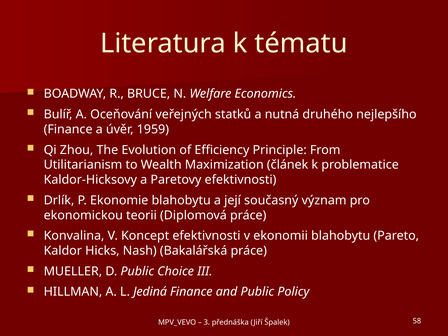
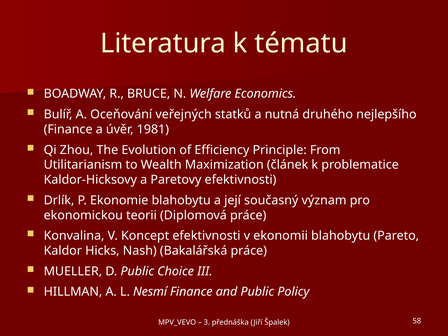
1959: 1959 -> 1981 (153, 129)
Jediná: Jediná -> Nesmí (150, 292)
